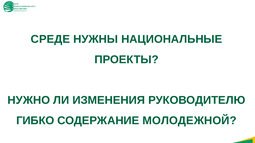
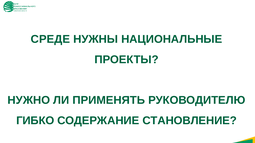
ИЗМЕНЕНИЯ: ИЗМЕНЕНИЯ -> ПРИМЕНЯТЬ (109, 101)
МОЛОДЕЖНОЙ: МОЛОДЕЖНОЙ -> СТАНОВЛЕНИЕ (190, 121)
